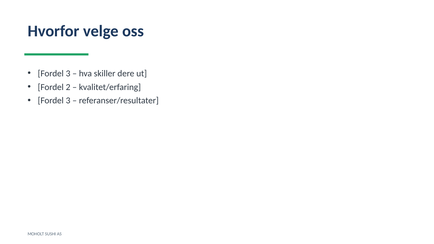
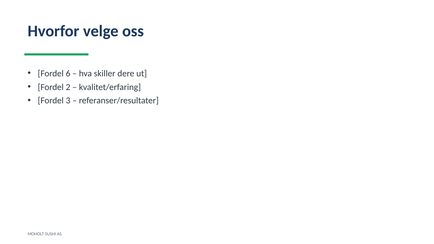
3: 3 -> 6 (68, 74)
